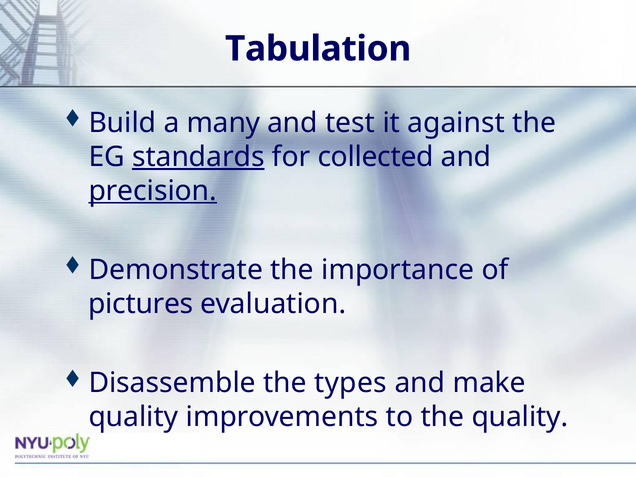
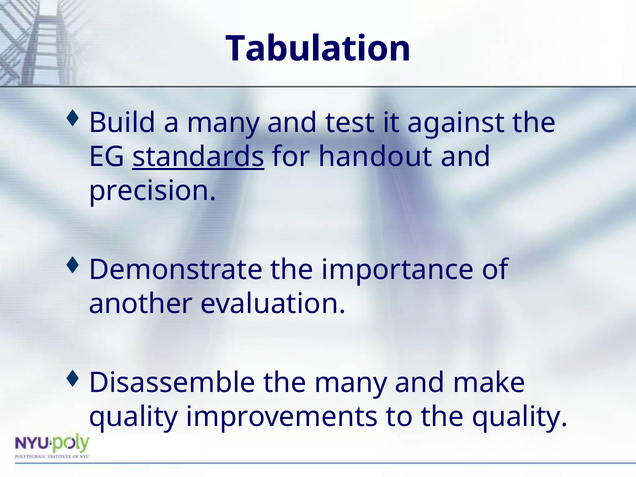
collected: collected -> handout (375, 157)
precision underline: present -> none (153, 191)
pictures: pictures -> another (141, 304)
the types: types -> many (351, 383)
